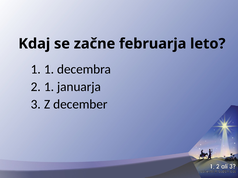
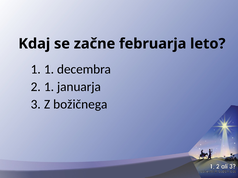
december: december -> božičnega (80, 105)
